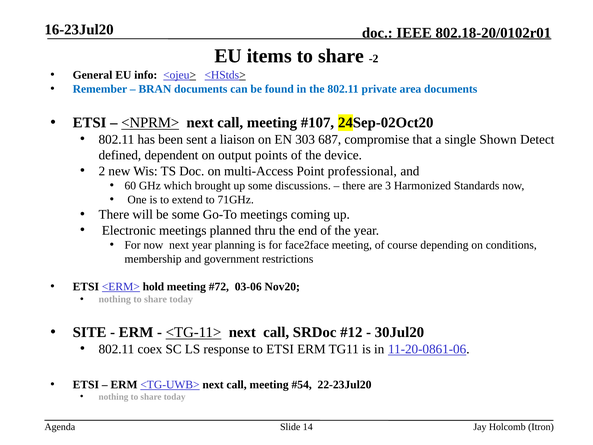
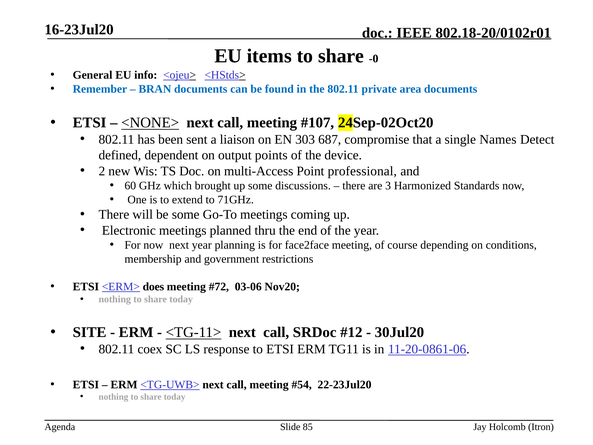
-2: -2 -> -0 (374, 59)
<NPRM>: <NPRM> -> <NONE> (150, 123)
Shown: Shown -> Names (498, 139)
hold: hold -> does (153, 286)
14: 14 -> 85 (308, 427)
